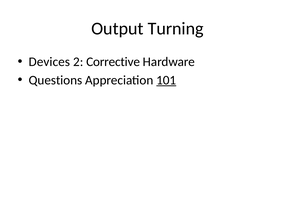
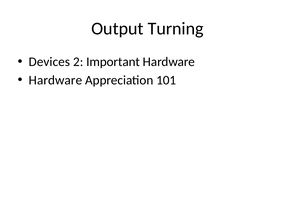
Corrective: Corrective -> Important (113, 62)
Questions: Questions -> Hardware (55, 80)
101 underline: present -> none (166, 80)
